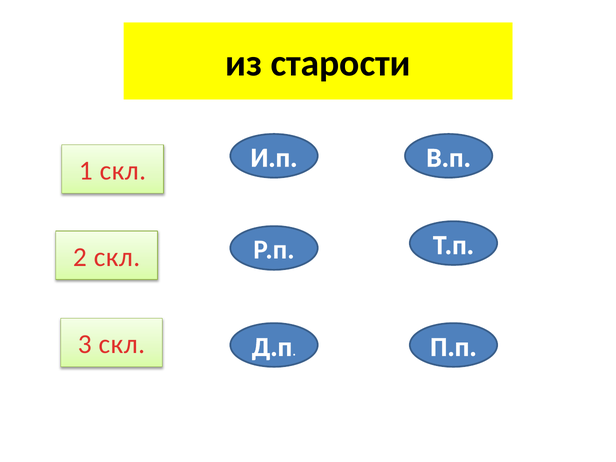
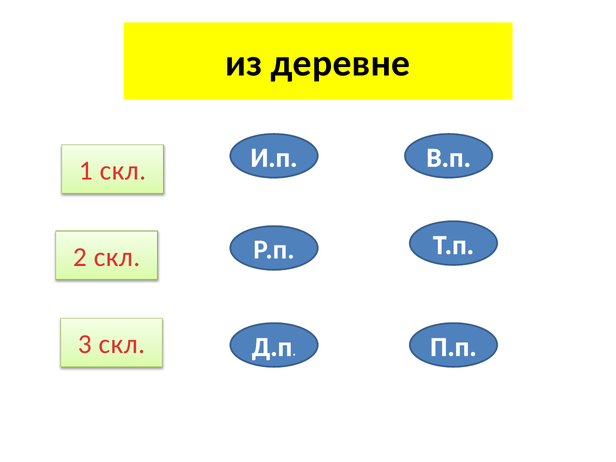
старости: старости -> деревне (341, 64)
